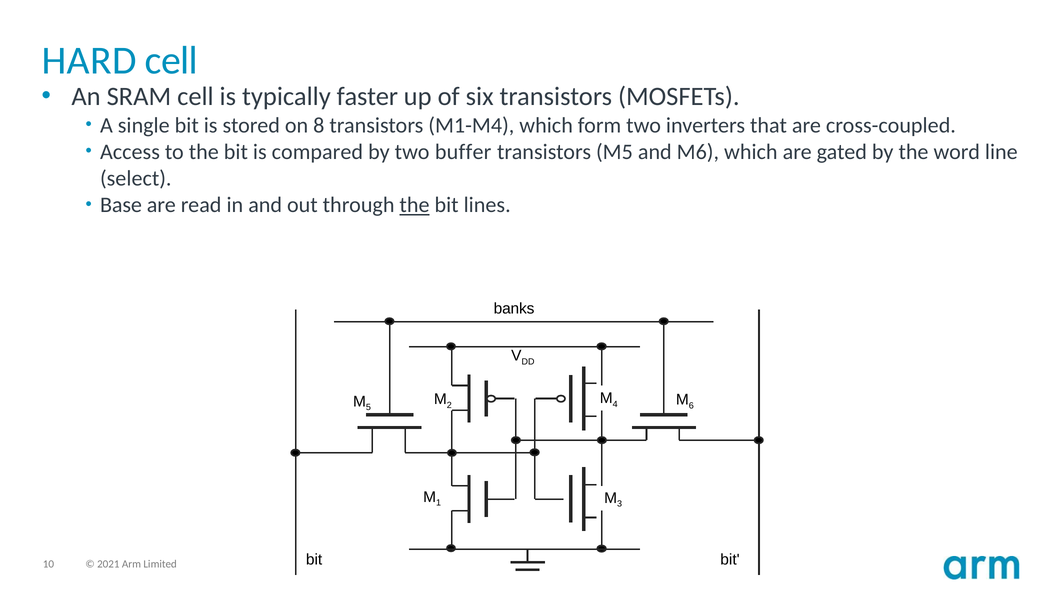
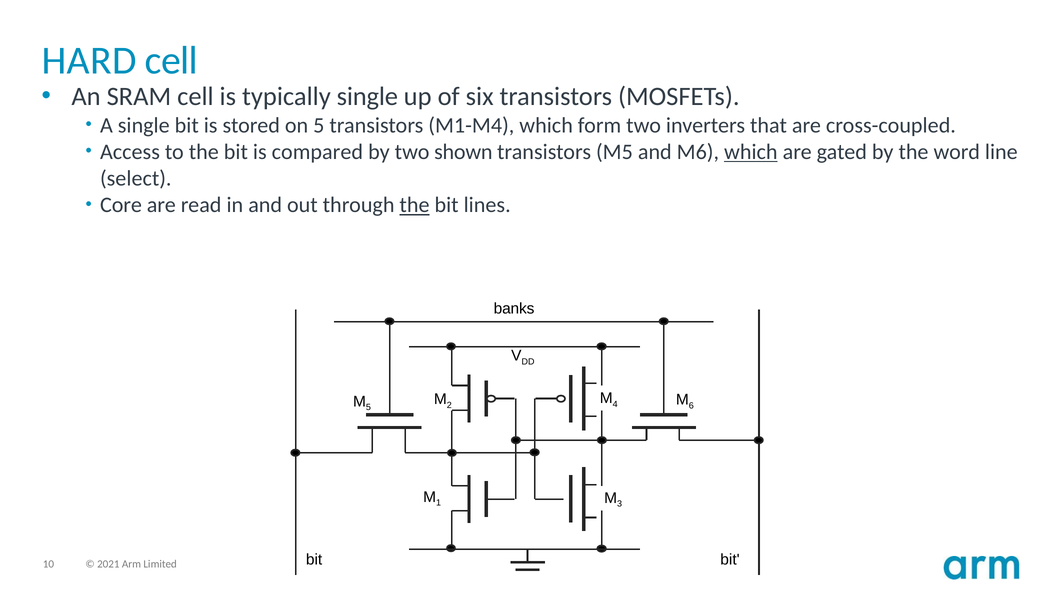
typically faster: faster -> single (367, 97)
on 8: 8 -> 5 (319, 125)
buffer: buffer -> shown (463, 152)
which underline: none -> present (751, 152)
Base: Base -> Core (121, 205)
